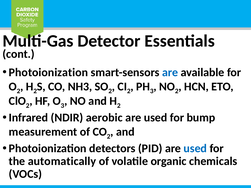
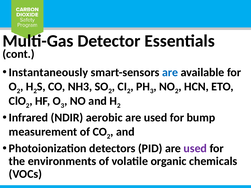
Photoionization: Photoionization -> Instantaneously (48, 72)
used colour: blue -> purple (195, 149)
automatically: automatically -> environments (62, 161)
